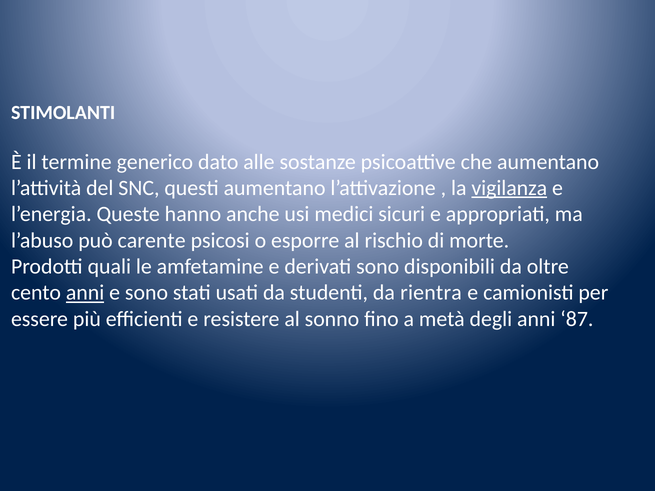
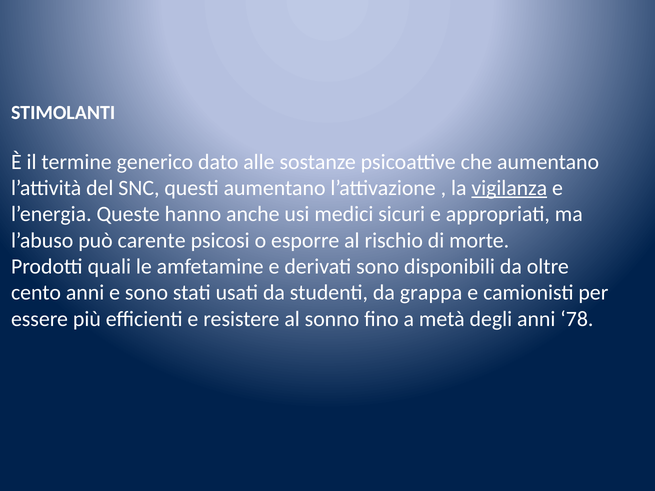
anni underline: present -> none (85, 293)
rientra: rientra -> grappa (431, 293)
87: 87 -> 78 (577, 319)
